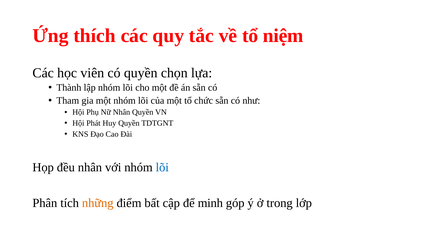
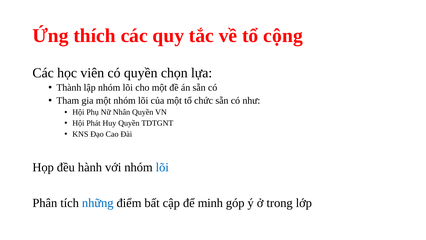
niệm: niệm -> cộng (283, 36)
đều nhân: nhân -> hành (90, 167)
những colour: orange -> blue (98, 203)
